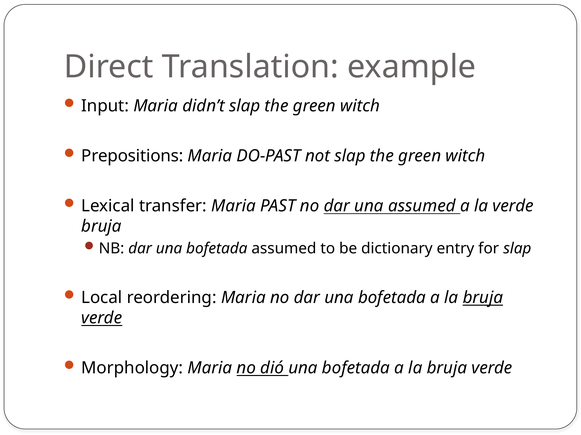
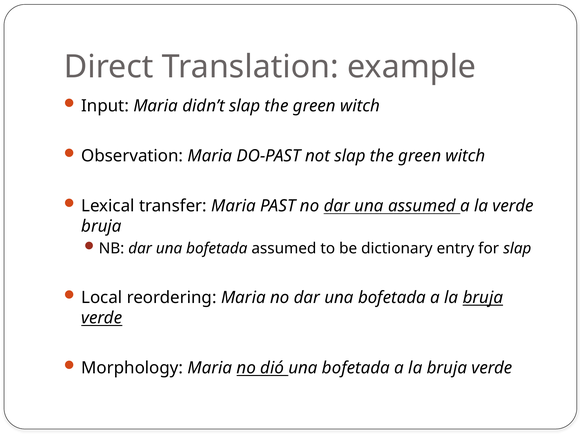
Prepositions: Prepositions -> Observation (132, 156)
